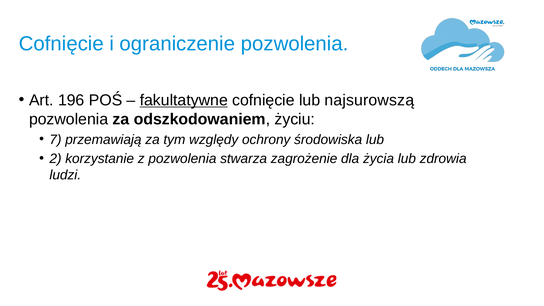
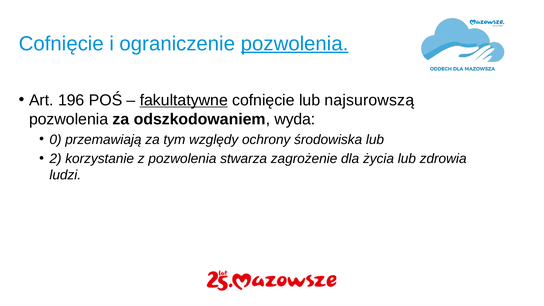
pozwolenia underline: none -> present (295, 44)
życiu: życiu -> wyda (295, 119)
7: 7 -> 0 (55, 140)
